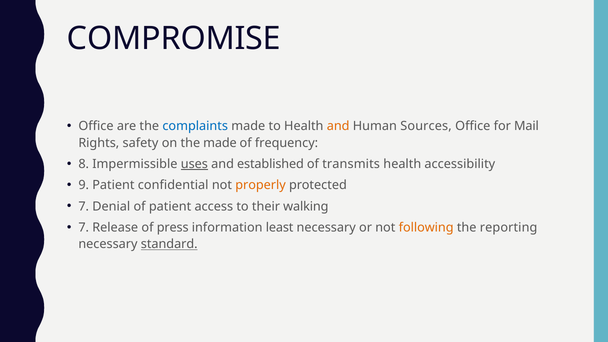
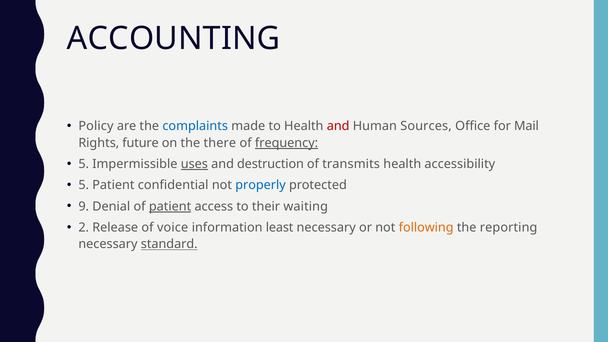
COMPROMISE: COMPROMISE -> ACCOUNTING (174, 39)
Office: Office -> Policy (96, 126)
and colour: orange -> red (338, 126)
safety: safety -> future (141, 143)
the made: made -> there (220, 143)
frequency underline: none -> present (287, 143)
8: 8 -> 5 (84, 164)
established: established -> destruction (270, 164)
9: 9 -> 5 (84, 185)
properly colour: orange -> blue (261, 185)
7: 7 -> 9 (84, 206)
patient underline: none -> present (170, 206)
walking: walking -> waiting (306, 206)
7: 7 -> 2 (84, 228)
press: press -> voice (173, 228)
